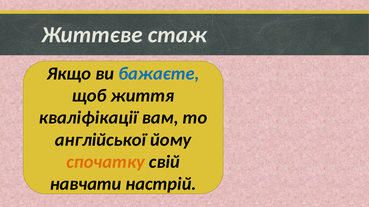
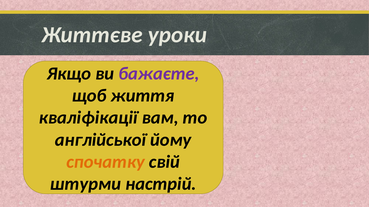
стаж: стаж -> уроки (178, 35)
бажаєте colour: blue -> purple (159, 74)
навчати: навчати -> штурми (85, 184)
